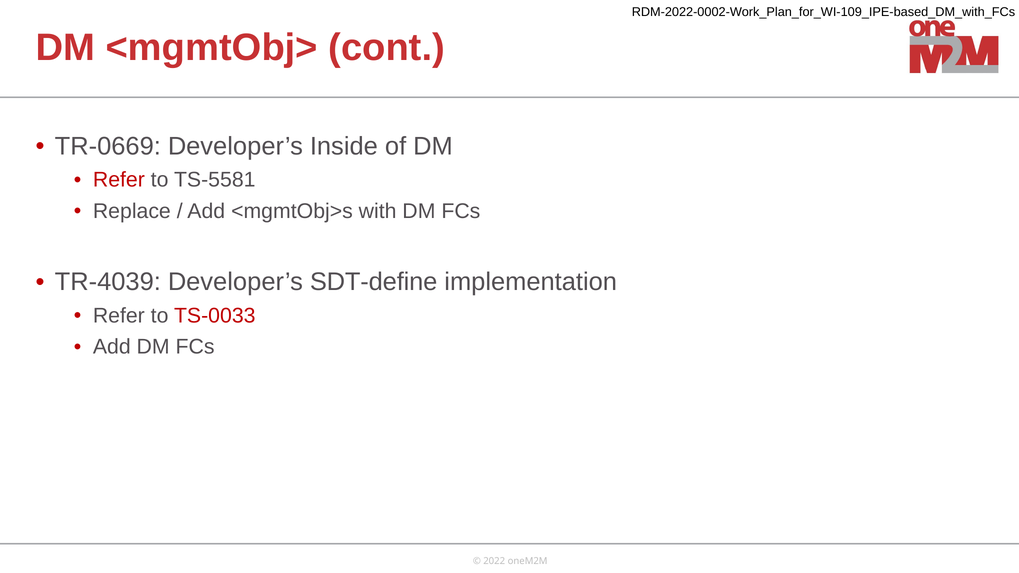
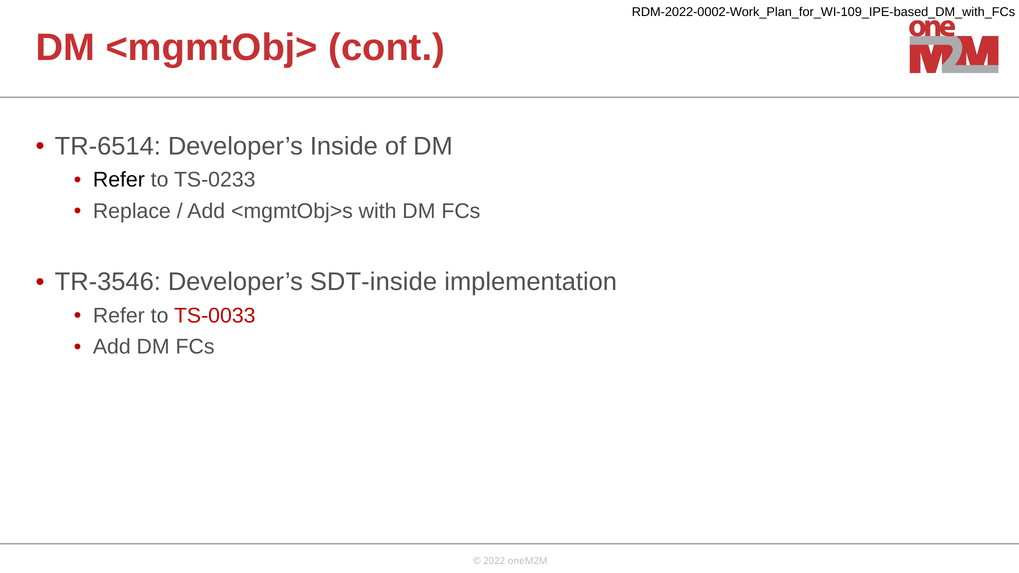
TR-0669: TR-0669 -> TR-6514 (108, 146)
Refer colour: red -> black (119, 180)
TS-5581: TS-5581 -> TS-0233 (215, 180)
TR-4039: TR-4039 -> TR-3546 (108, 282)
SDT-define: SDT-define -> SDT-inside (373, 282)
